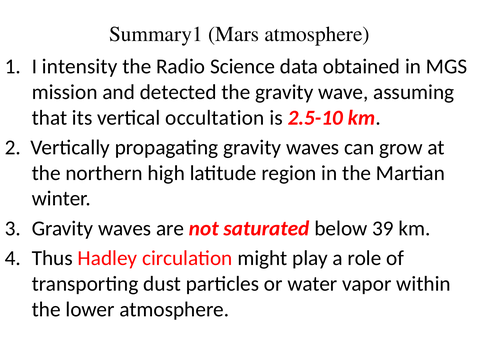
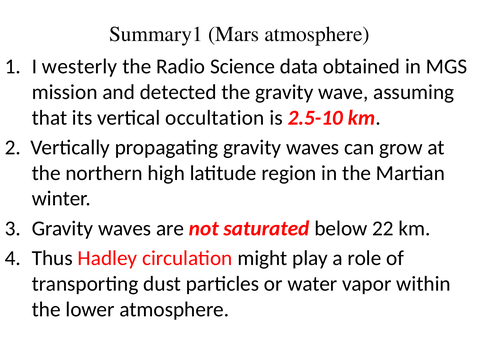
intensity: intensity -> westerly (80, 67)
39: 39 -> 22 (383, 229)
